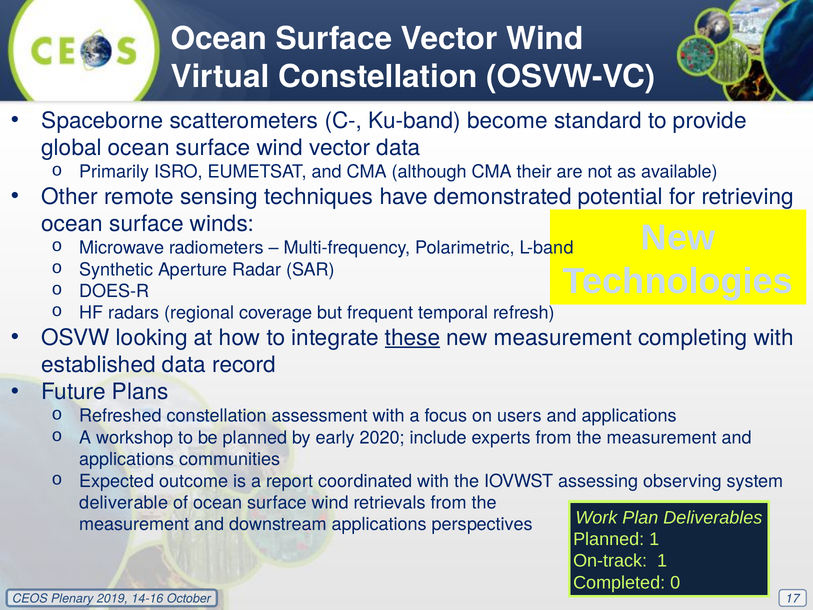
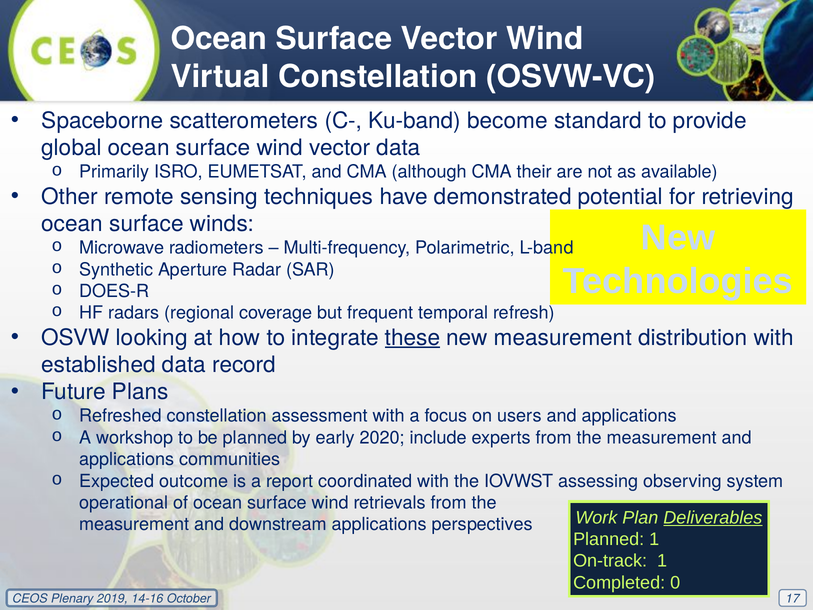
completing: completing -> distribution (693, 338)
deliverable: deliverable -> operational (124, 503)
Deliverables underline: none -> present (713, 517)
